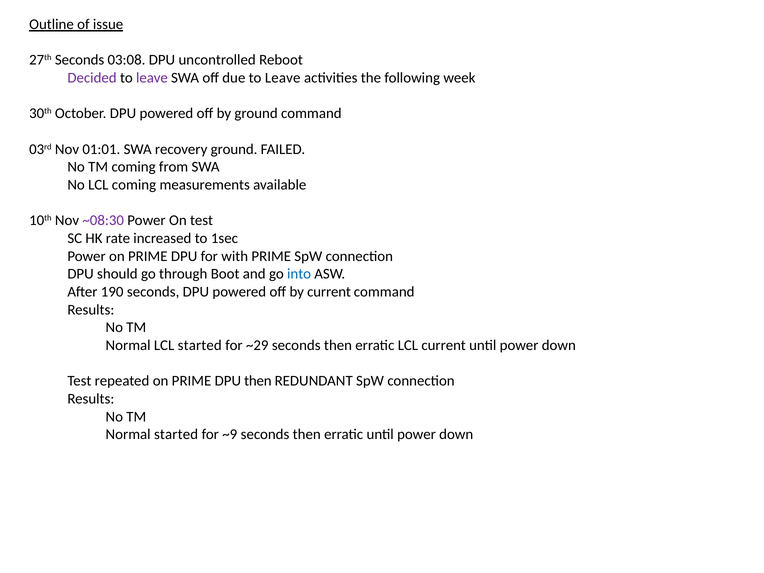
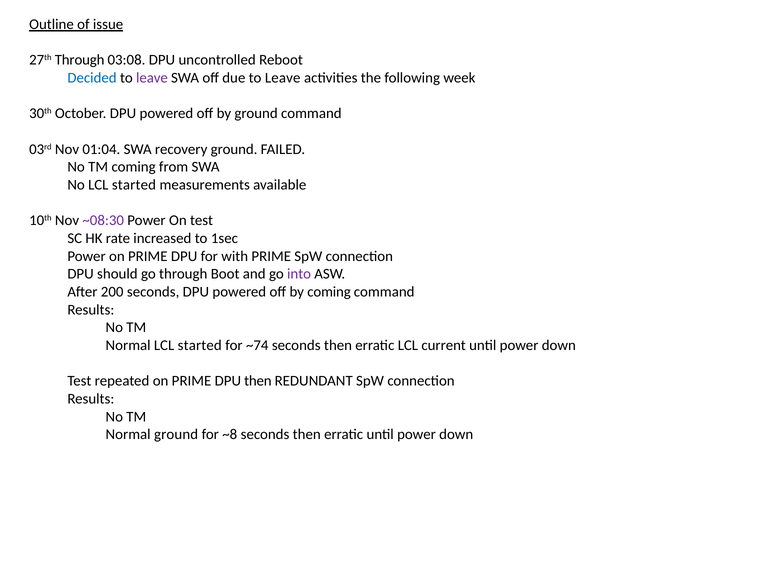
27th Seconds: Seconds -> Through (80, 60)
Decided colour: purple -> blue (92, 78)
01:01: 01:01 -> 01:04 (101, 149)
No LCL coming: coming -> started (134, 185)
into colour: blue -> purple (299, 274)
190: 190 -> 200 (112, 292)
by current: current -> coming (329, 292)
~29: ~29 -> ~74 (257, 345)
Normal started: started -> ground (176, 435)
~9: ~9 -> ~8 (230, 435)
